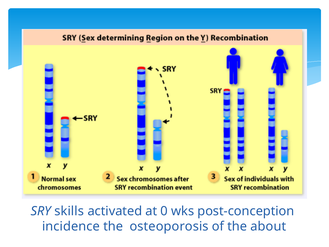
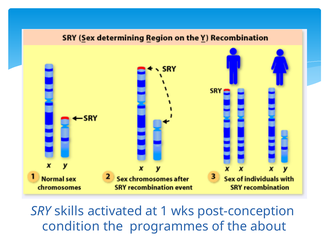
0: 0 -> 1 (164, 211)
incidence: incidence -> condition (71, 226)
osteoporosis: osteoporosis -> programmes (169, 226)
